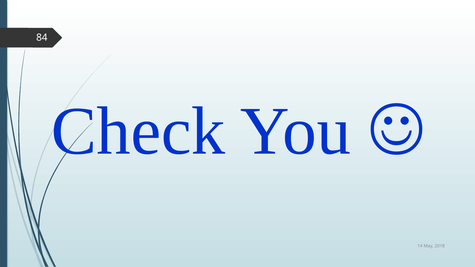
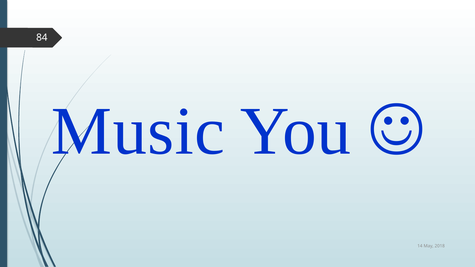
Check: Check -> Music (138, 132)
